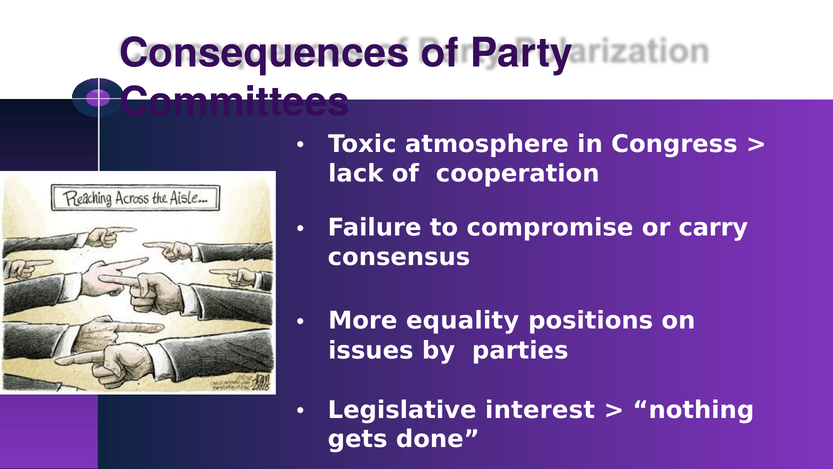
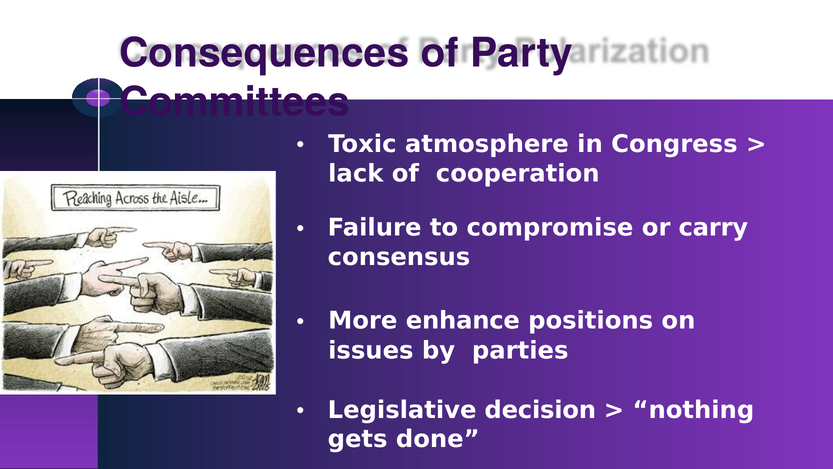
equality: equality -> enhance (463, 321)
interest: interest -> decision (540, 410)
